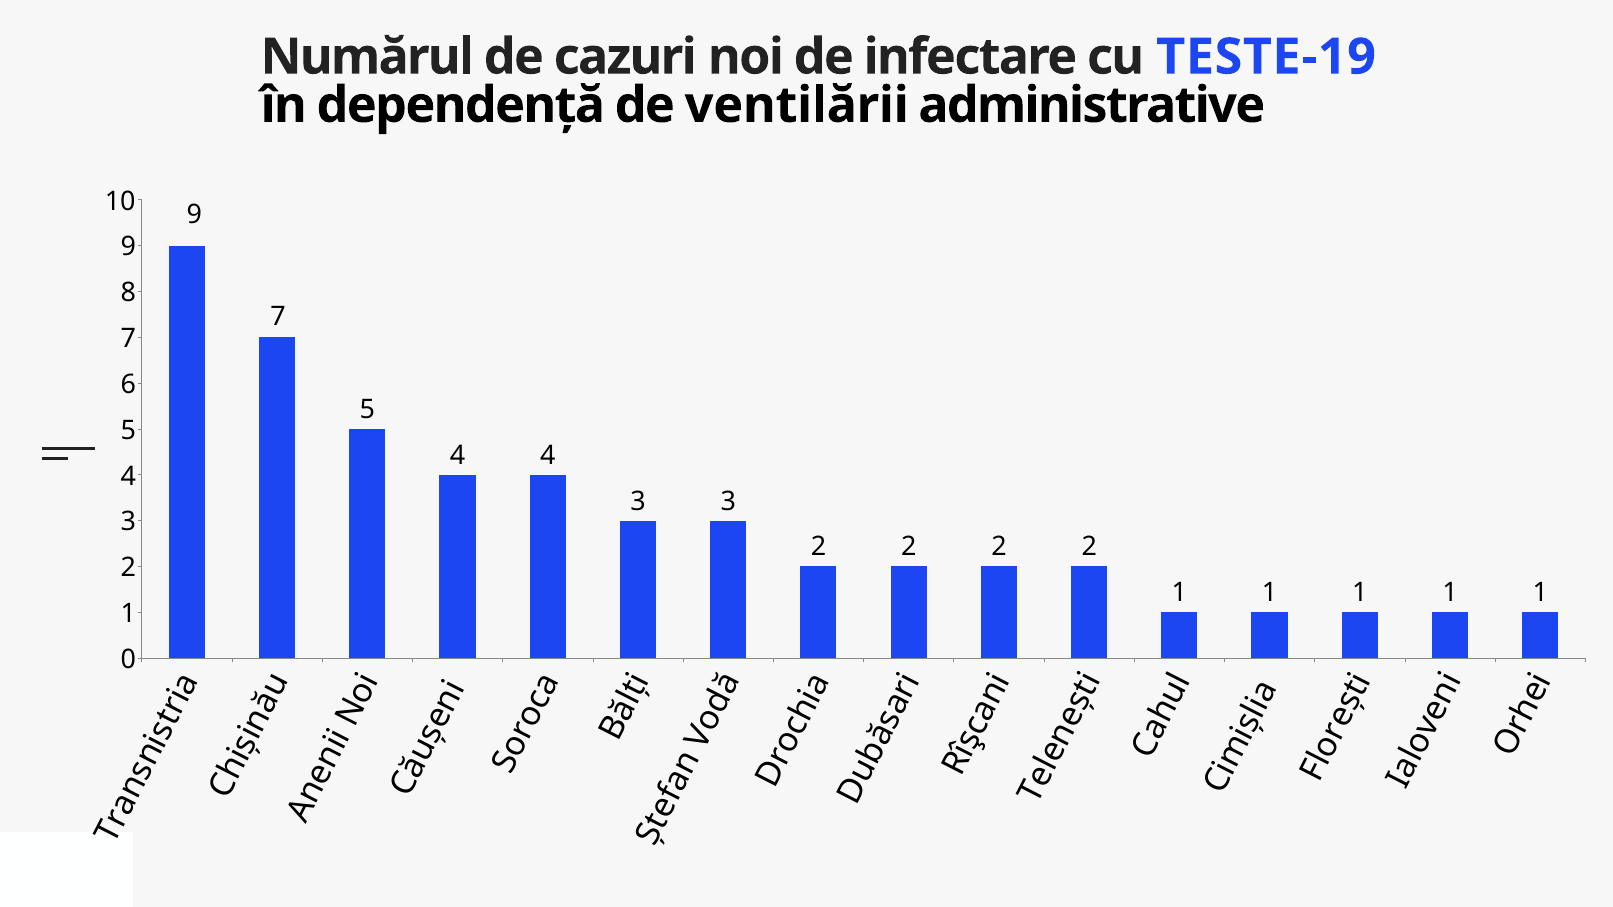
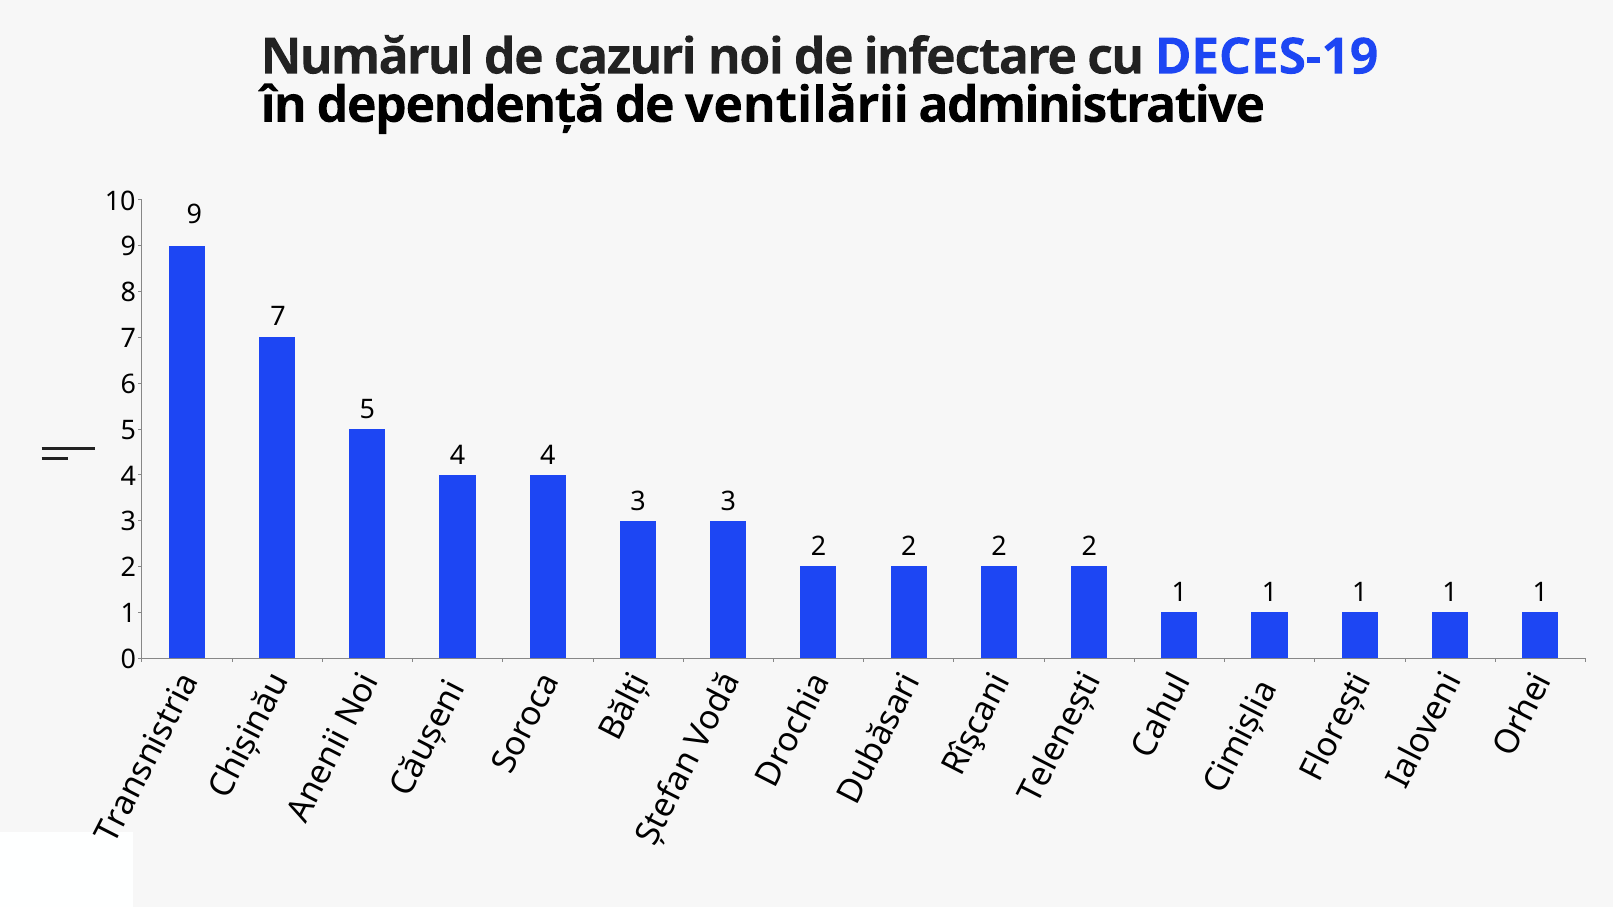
TESTE-19: TESTE-19 -> DECES-19 (1267, 57)
